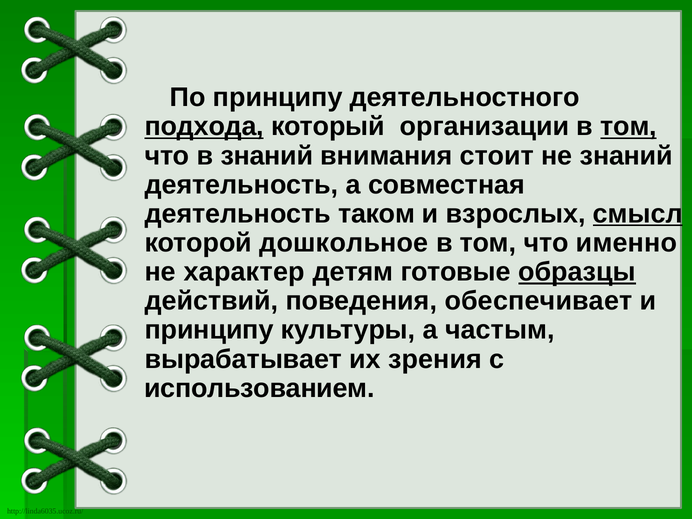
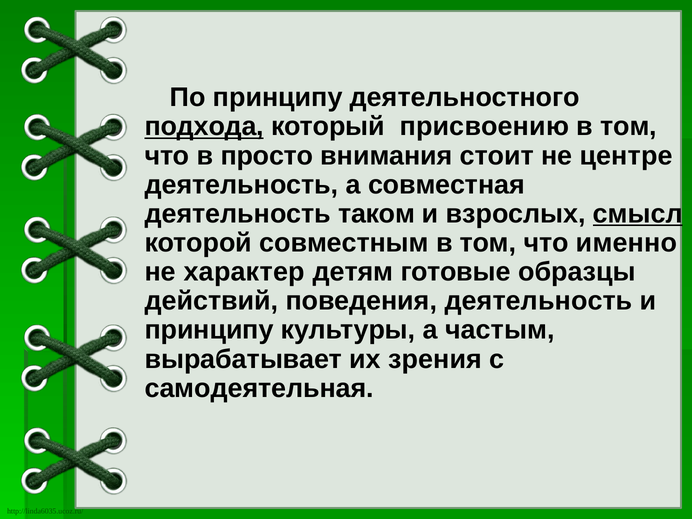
организации: организации -> присвоению (484, 127)
том underline: present -> none (629, 127)
в знаний: знаний -> просто (267, 156)
не знаний: знаний -> центре (626, 156)
дошкольное: дошкольное -> совместным (344, 243)
образцы underline: present -> none (577, 272)
поведения обеспечивает: обеспечивает -> деятельность (539, 301)
использованием: использованием -> самодеятельная (259, 388)
